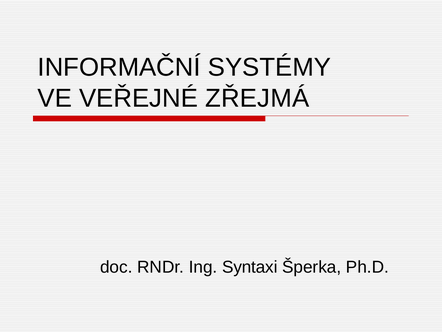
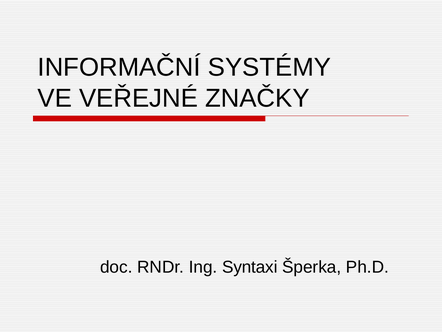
ZŘEJMÁ: ZŘEJMÁ -> ZNAČKY (257, 98)
